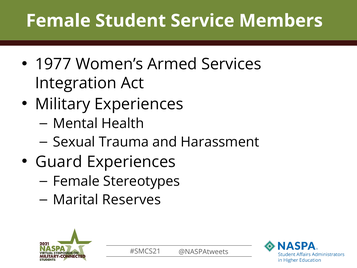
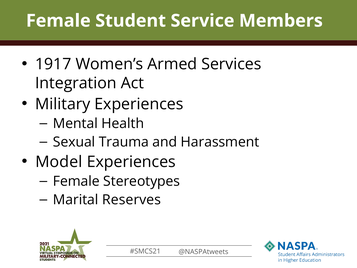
1977: 1977 -> 1917 (53, 64)
Guard: Guard -> Model (59, 162)
